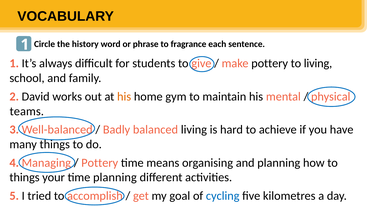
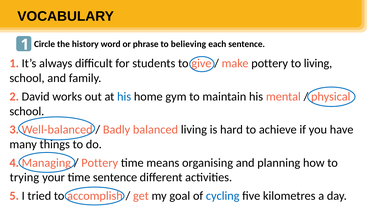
fragrance: fragrance -> believing (188, 44)
his colour: orange -> blue (124, 96)
teams: teams -> school (27, 111)
things: things -> trying (24, 177)
time planning: planning -> sentence (115, 177)
